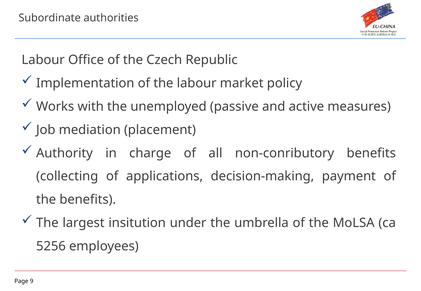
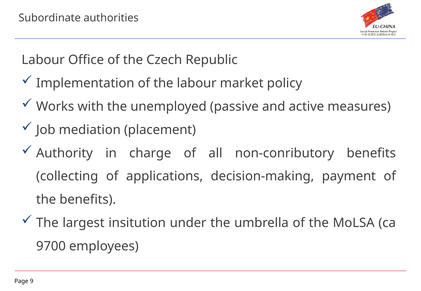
5256: 5256 -> 9700 (51, 247)
